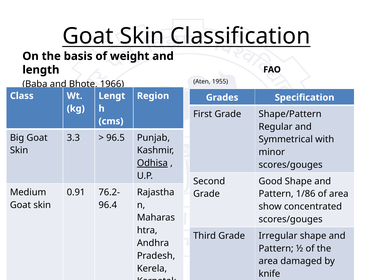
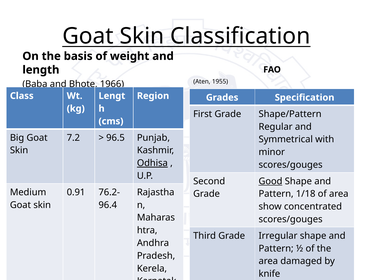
3.3: 3.3 -> 7.2 (73, 138)
Good underline: none -> present (270, 181)
1/86: 1/86 -> 1/18 (306, 194)
